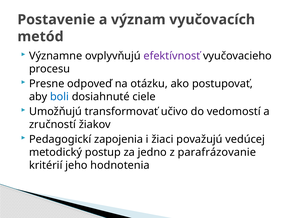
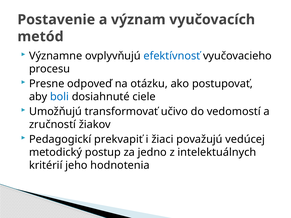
efektívnosť colour: purple -> blue (172, 56)
zapojenia: zapojenia -> prekvapiť (119, 139)
parafrázovanie: parafrázovanie -> intelektuálnych (217, 152)
